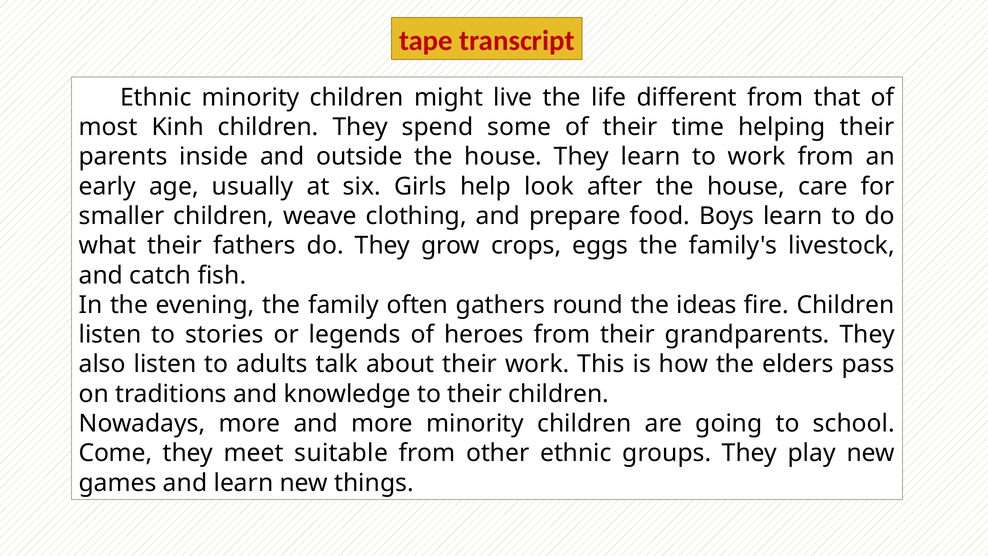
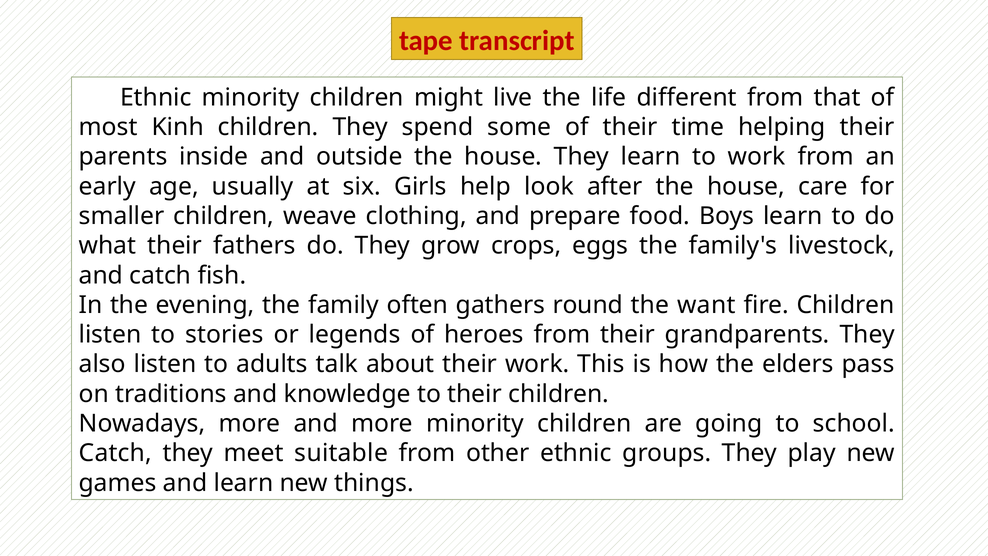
ideas: ideas -> want (706, 305)
Come: Come -> Catch (115, 453)
